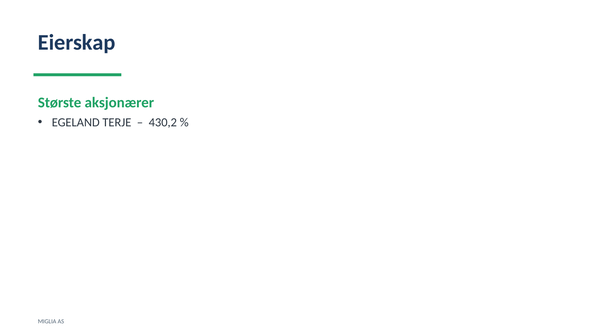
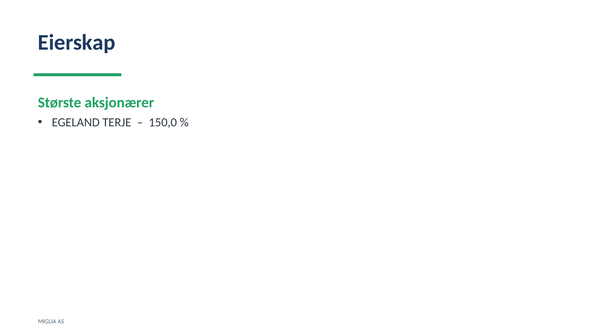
430,2: 430,2 -> 150,0 (163, 122)
